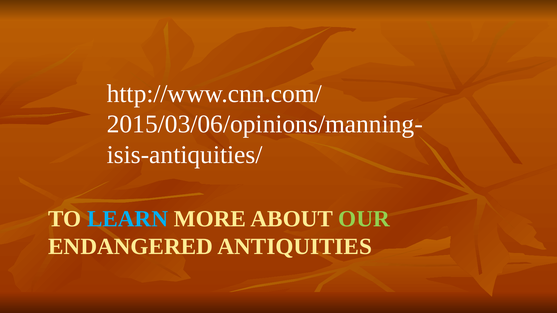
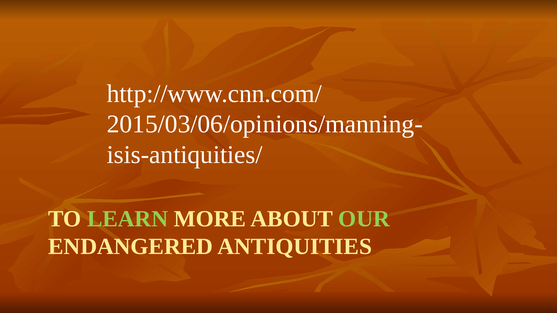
LEARN colour: light blue -> light green (128, 219)
